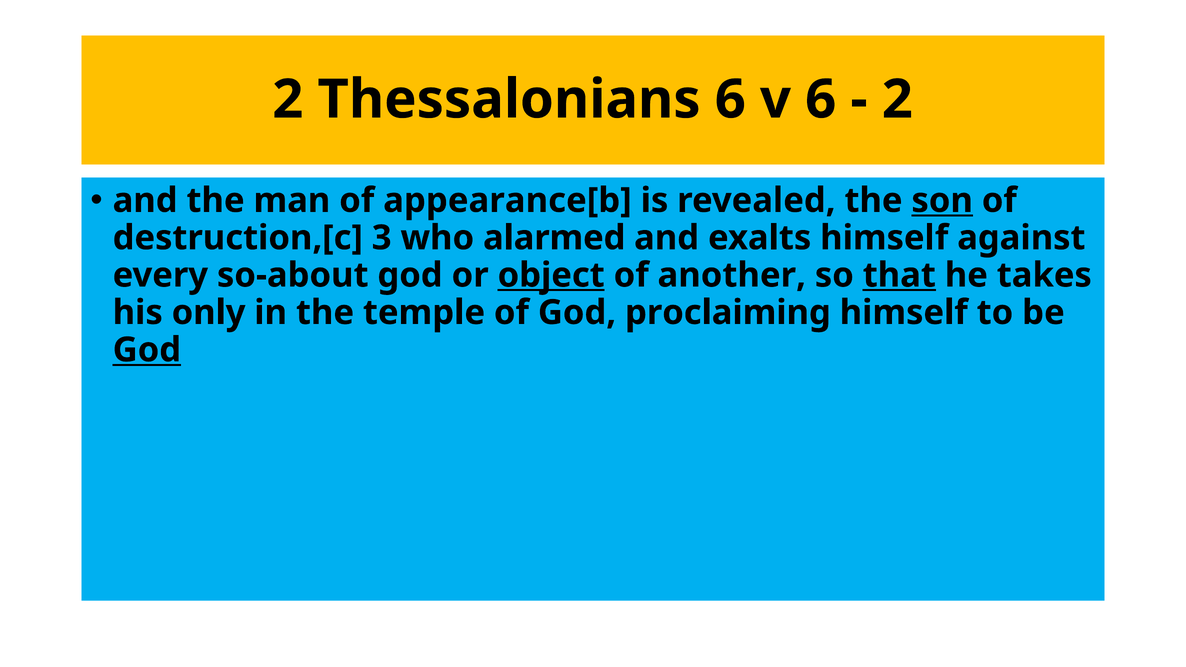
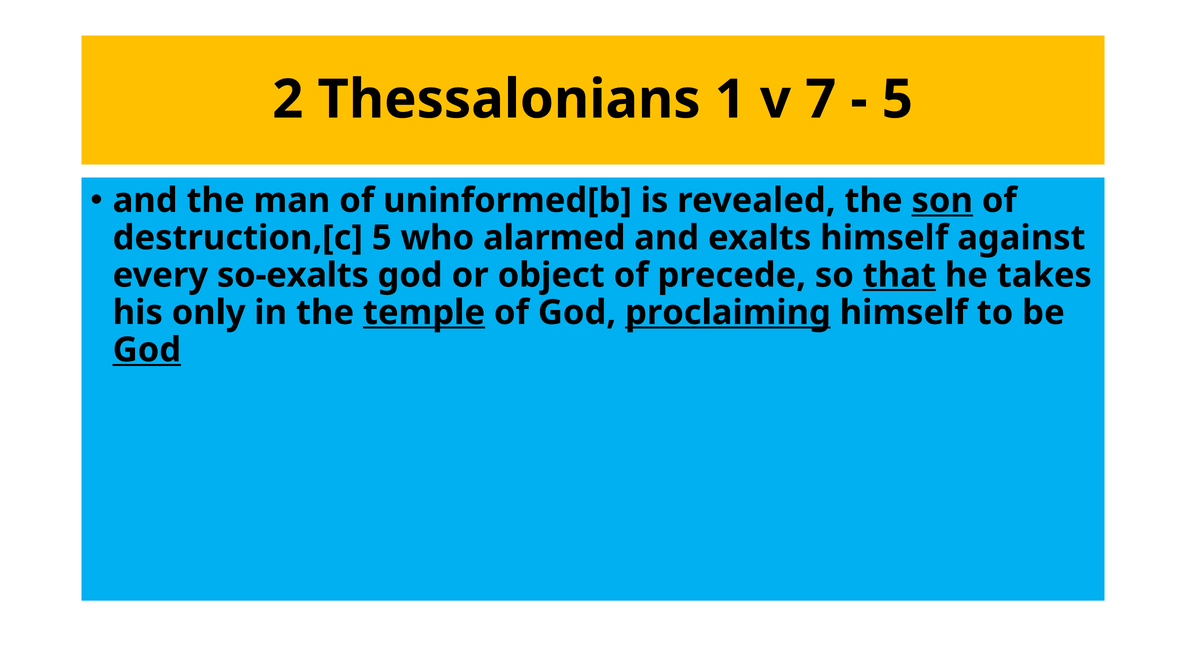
Thessalonians 6: 6 -> 1 (730, 100)
v 6: 6 -> 7 (821, 100)
2: 2 -> 5 (897, 100)
appearance[b: appearance[b -> uninformed[b (507, 201)
destruction,[c 3: 3 -> 5 (382, 238)
so-about: so-about -> so-exalts (293, 275)
object underline: present -> none (551, 275)
another: another -> precede (732, 275)
temple underline: none -> present (424, 313)
proclaiming underline: none -> present (728, 313)
